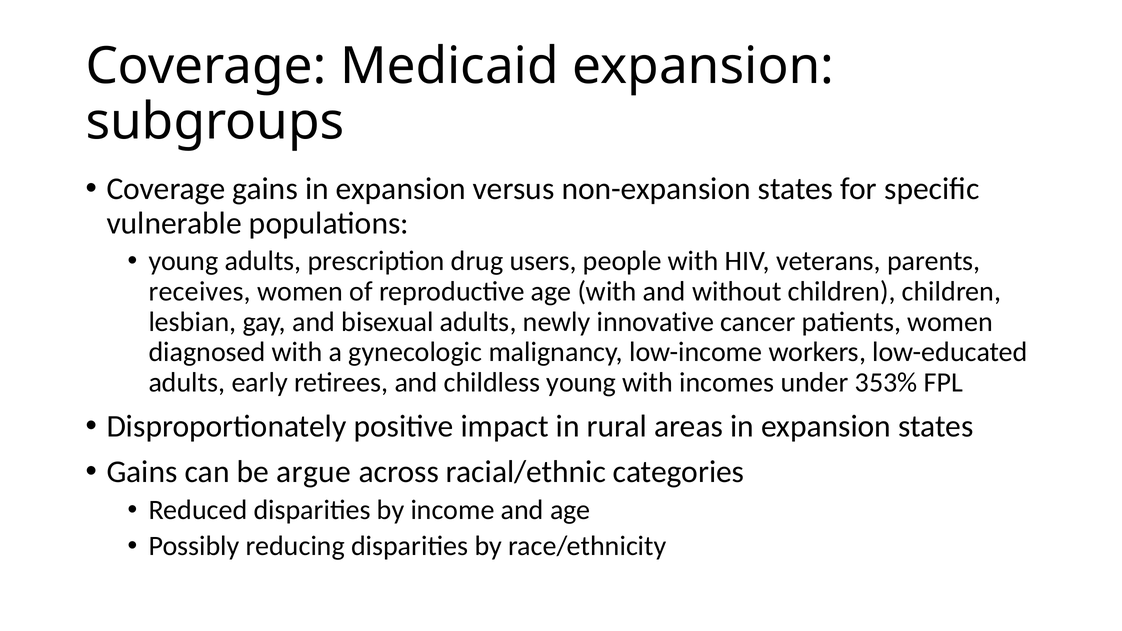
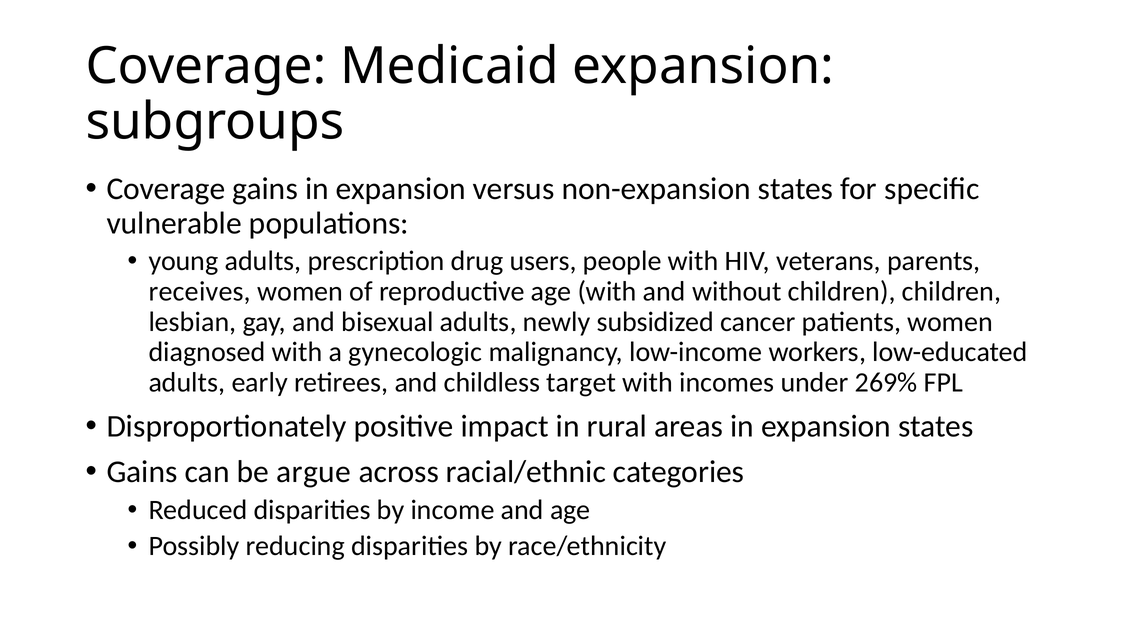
innovative: innovative -> subsidized (655, 322)
childless young: young -> target (581, 382)
353%: 353% -> 269% (886, 382)
